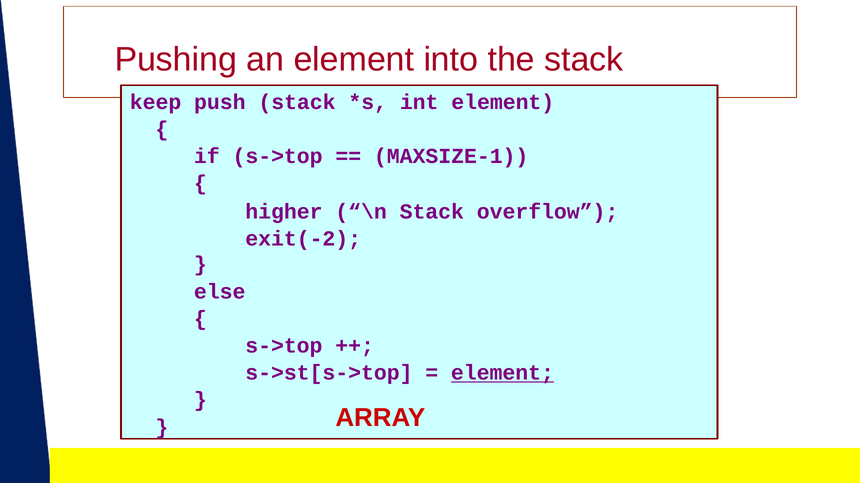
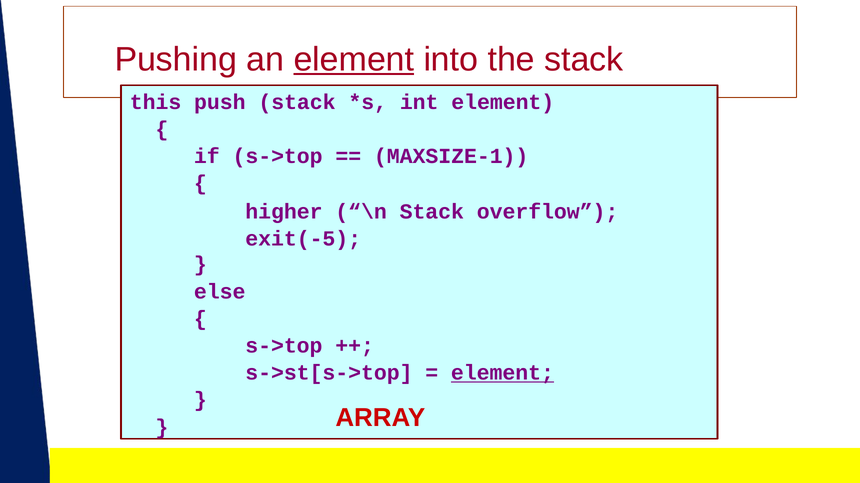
element underline: none -> present (354, 60)
keep: keep -> this (156, 102)
exit(-2: exit(-2 -> exit(-5 (303, 239)
